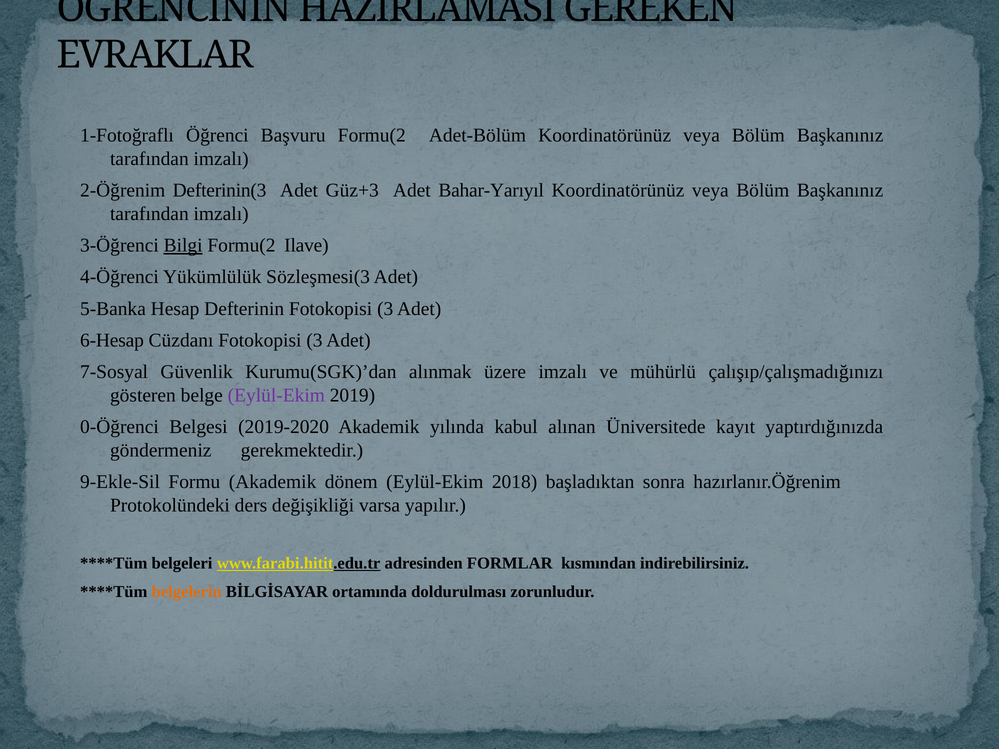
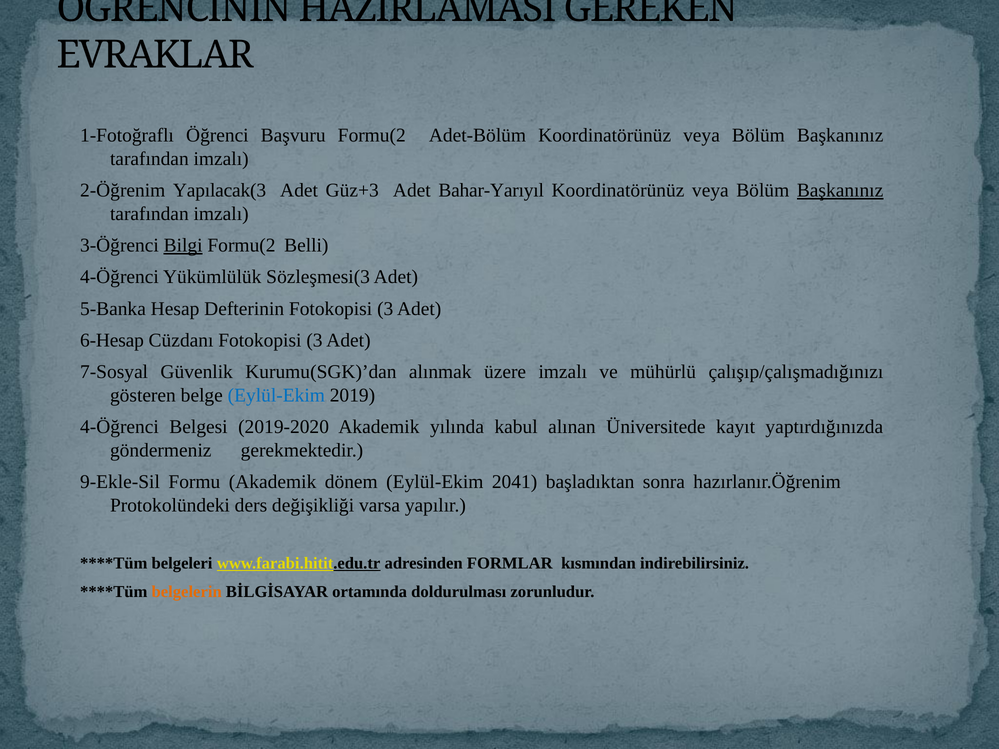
Defterinin(3: Defterinin(3 -> Yapılacak(3 (220, 190)
Başkanınız underline: none -> present (840, 190)
Ilave: Ilave -> Belli (306, 245)
Eylül-Ekim colour: purple -> blue (276, 395)
0-Öğrenci: 0-Öğrenci -> 4-Öğrenci (119, 427)
2018: 2018 -> 2041 (515, 482)
